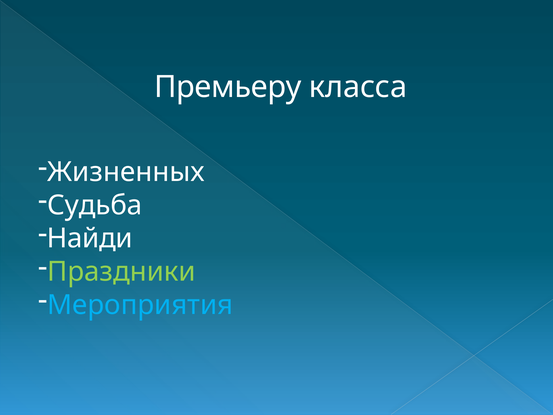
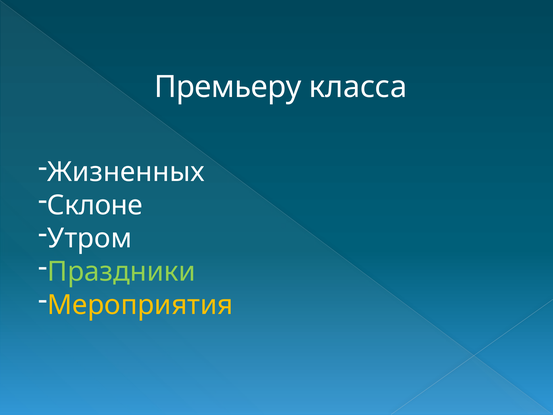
Судьба: Судьба -> Склоне (95, 205)
Найди: Найди -> Утром (90, 238)
Мероприятия colour: light blue -> yellow (140, 305)
